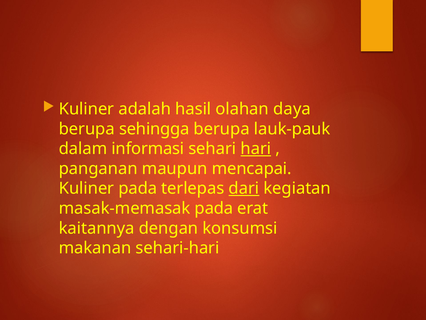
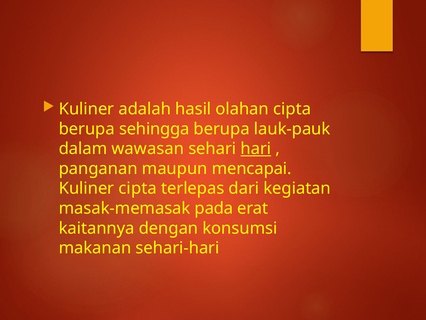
olahan daya: daya -> cipta (292, 109)
informasi: informasi -> wawasan (148, 149)
Kuliner pada: pada -> cipta (138, 188)
dari underline: present -> none (244, 188)
